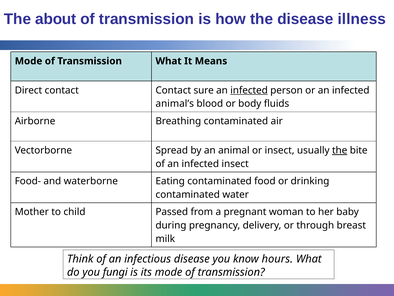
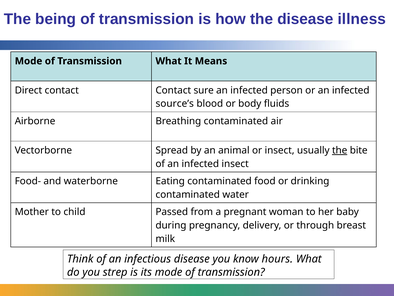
about: about -> being (56, 19)
infected underline: present -> none (249, 90)
animal’s: animal’s -> source’s (175, 104)
fungi: fungi -> strep (115, 272)
